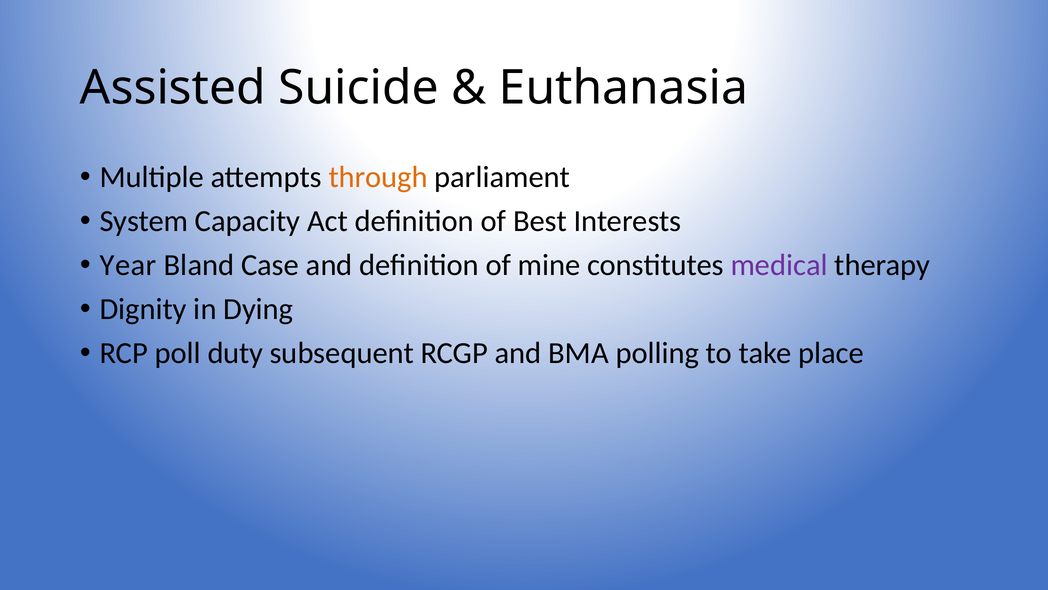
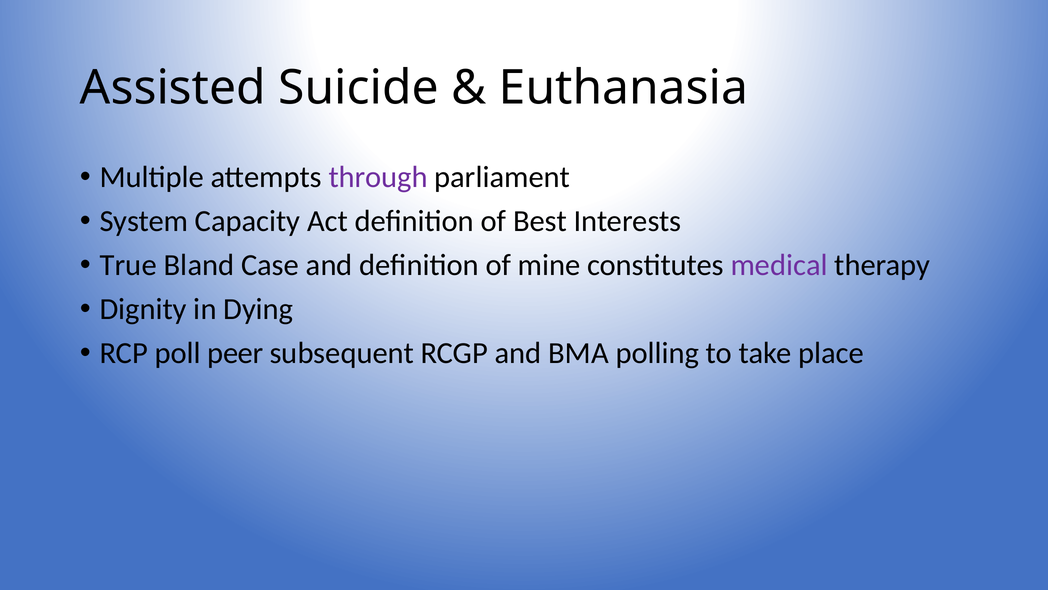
through colour: orange -> purple (378, 177)
Year: Year -> True (128, 265)
duty: duty -> peer (235, 353)
